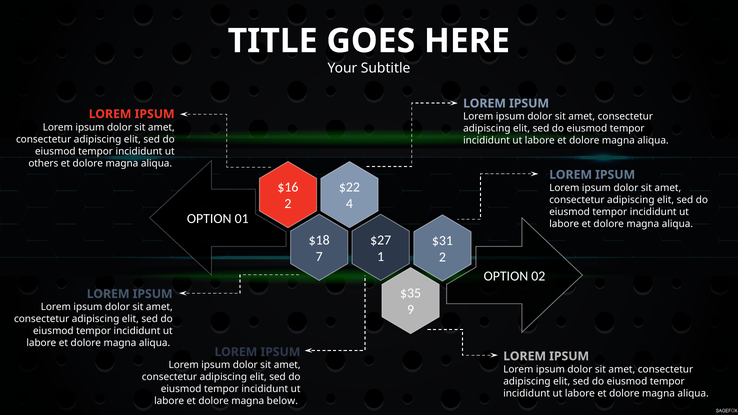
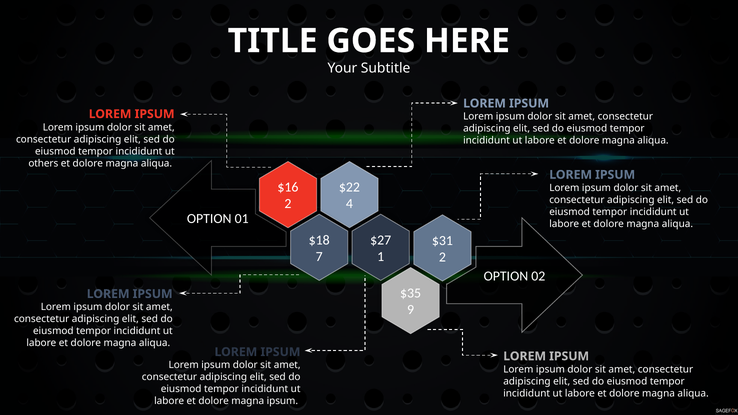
magna below: below -> ipsum (282, 401)
